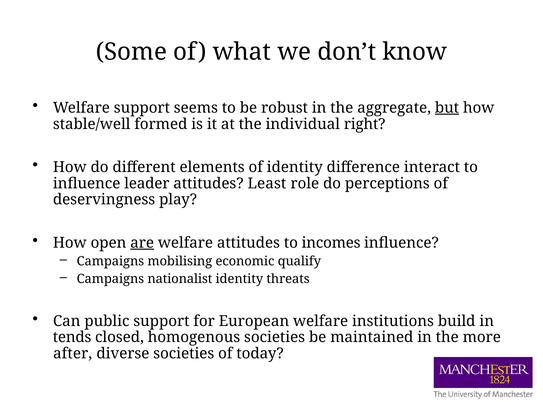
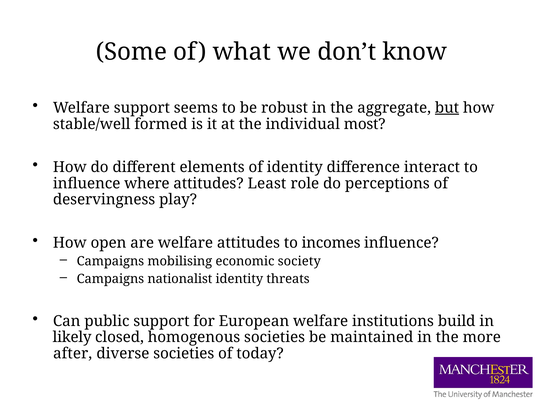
right: right -> most (365, 124)
leader: leader -> where (147, 184)
are underline: present -> none (142, 243)
qualify: qualify -> society (299, 261)
tends: tends -> likely (72, 338)
